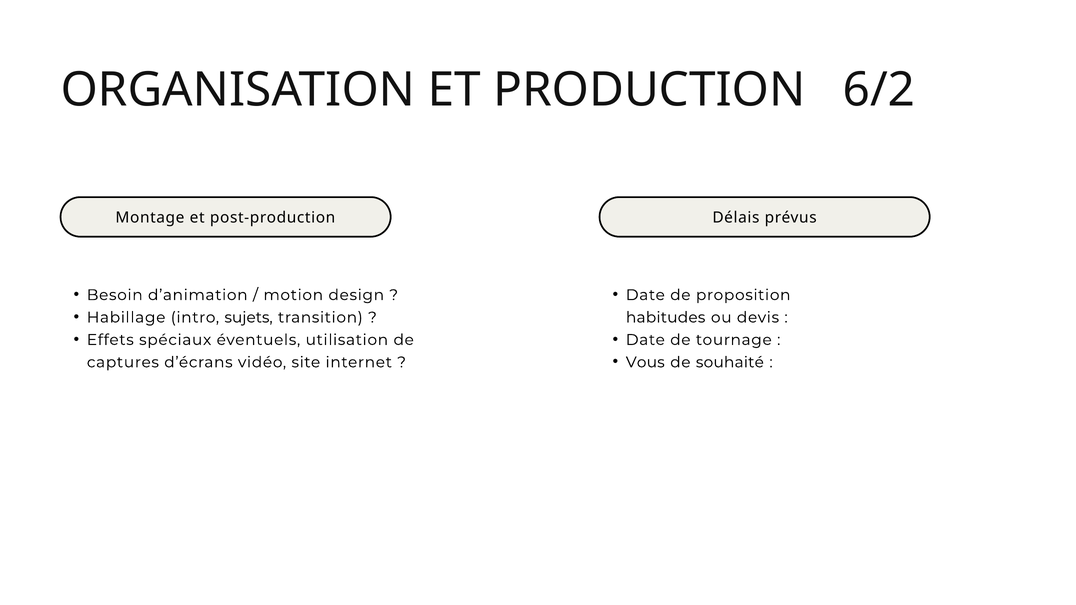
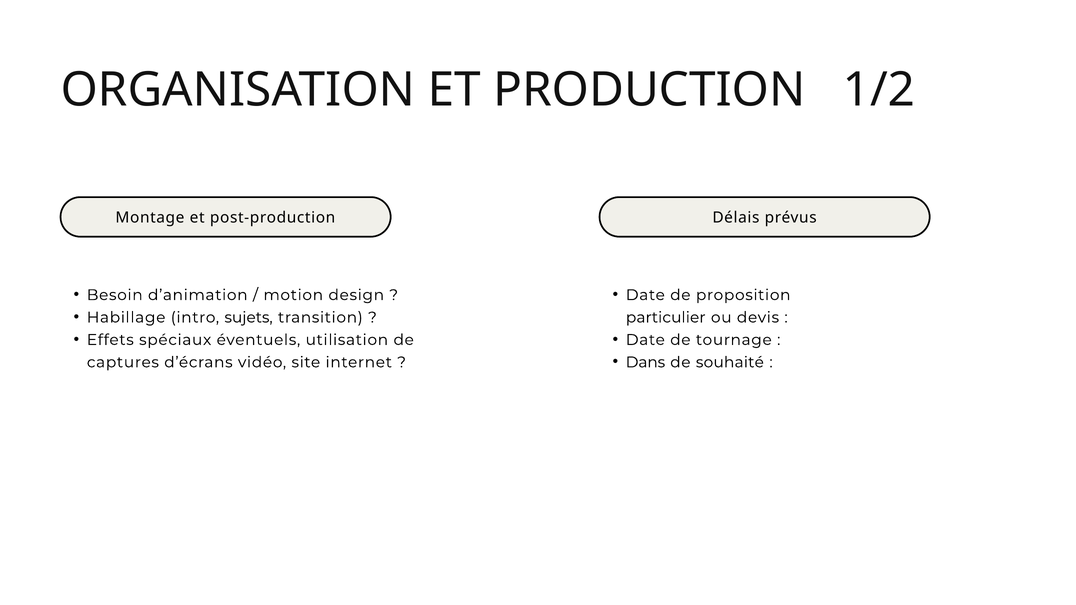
6/2: 6/2 -> 1/2 (879, 90)
habitudes: habitudes -> particulier (666, 318)
Vous: Vous -> Dans (645, 362)
